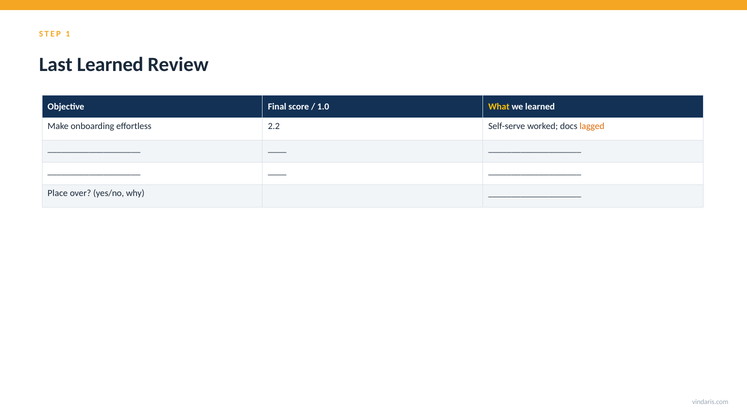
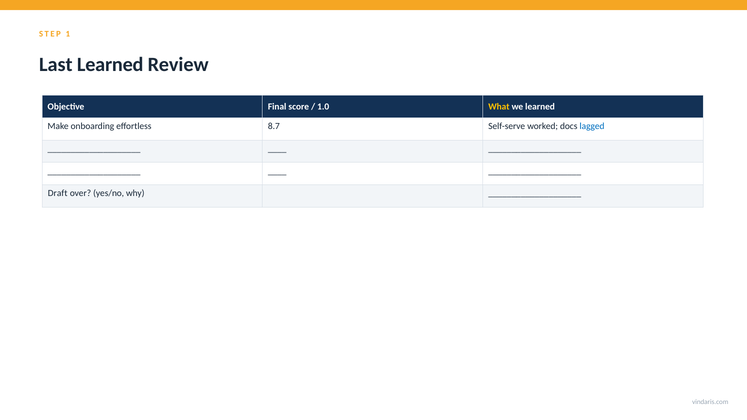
2.2: 2.2 -> 8.7 (274, 126)
lagged colour: orange -> blue (592, 126)
Place: Place -> Draft (58, 193)
